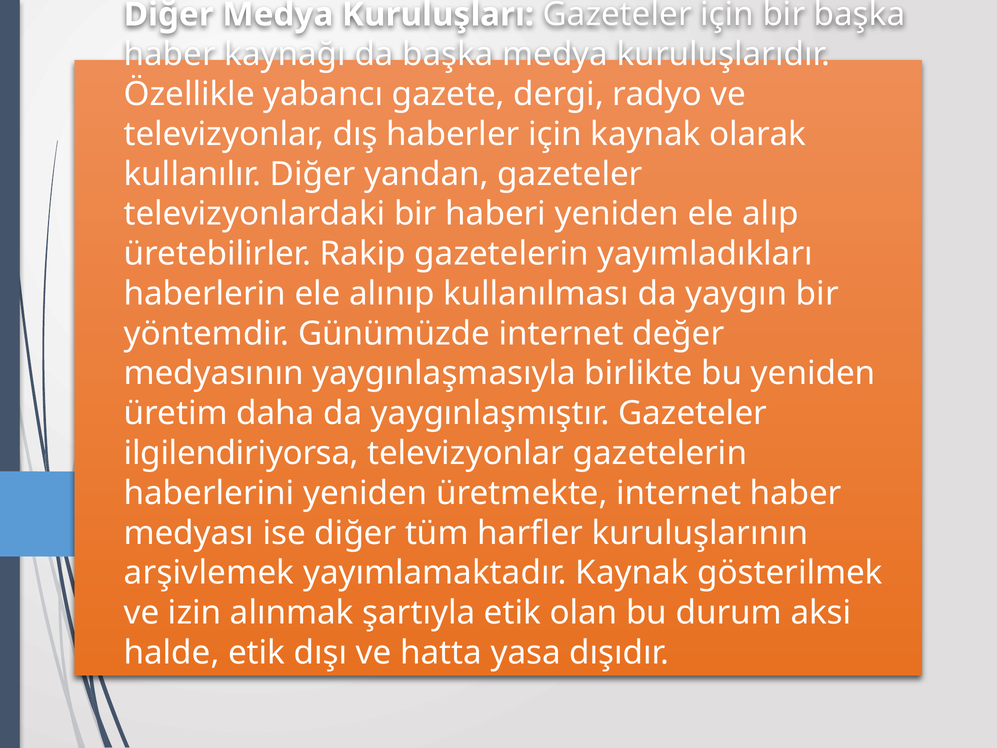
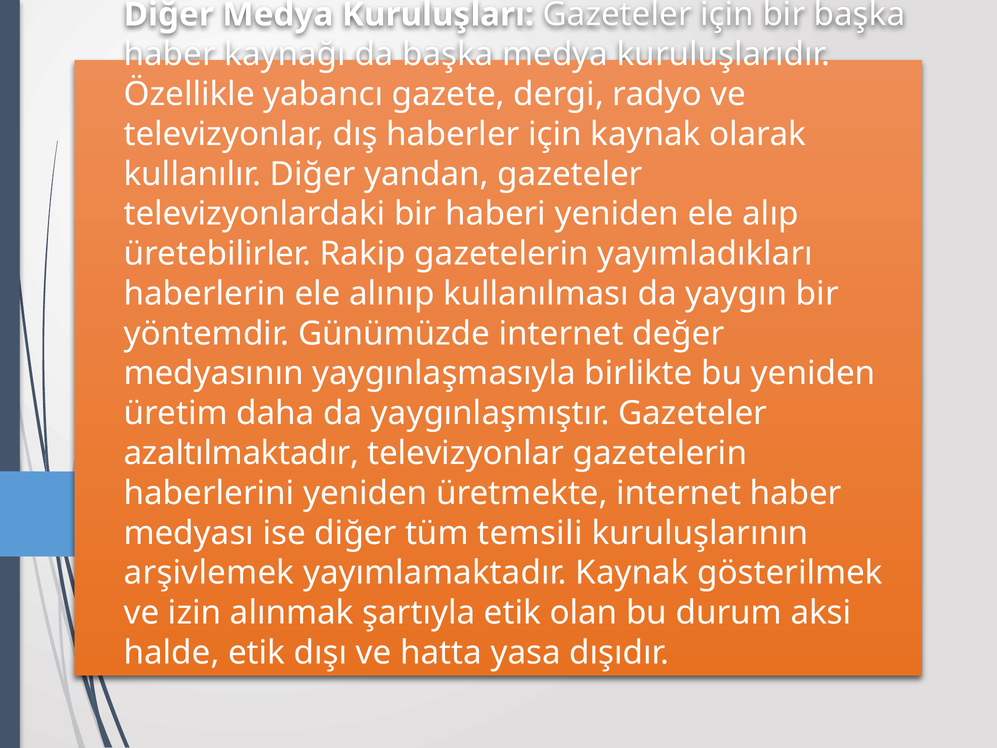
ilgilendiriyorsa: ilgilendiriyorsa -> azaltılmaktadır (241, 453)
harfler: harfler -> temsili (530, 533)
